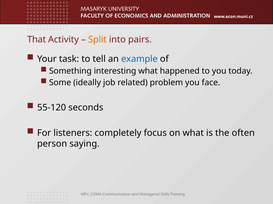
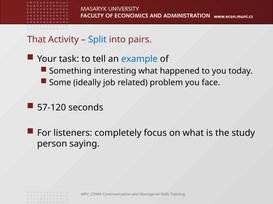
Split colour: orange -> blue (97, 40)
55-120: 55-120 -> 57-120 (52, 108)
often: often -> study (243, 133)
